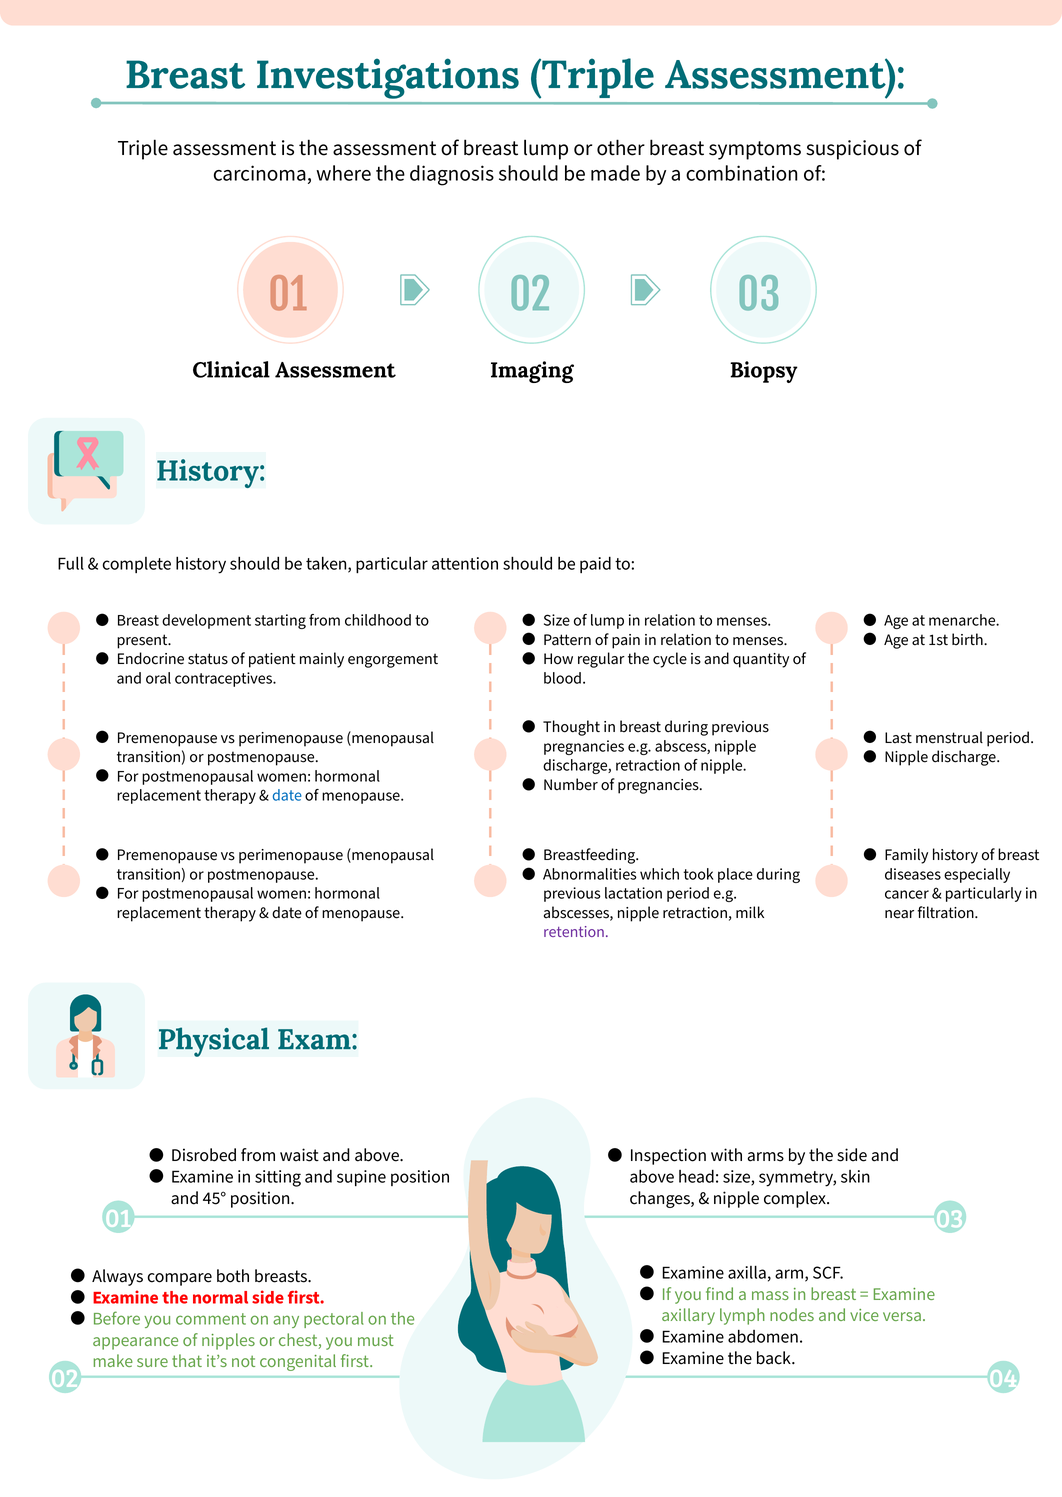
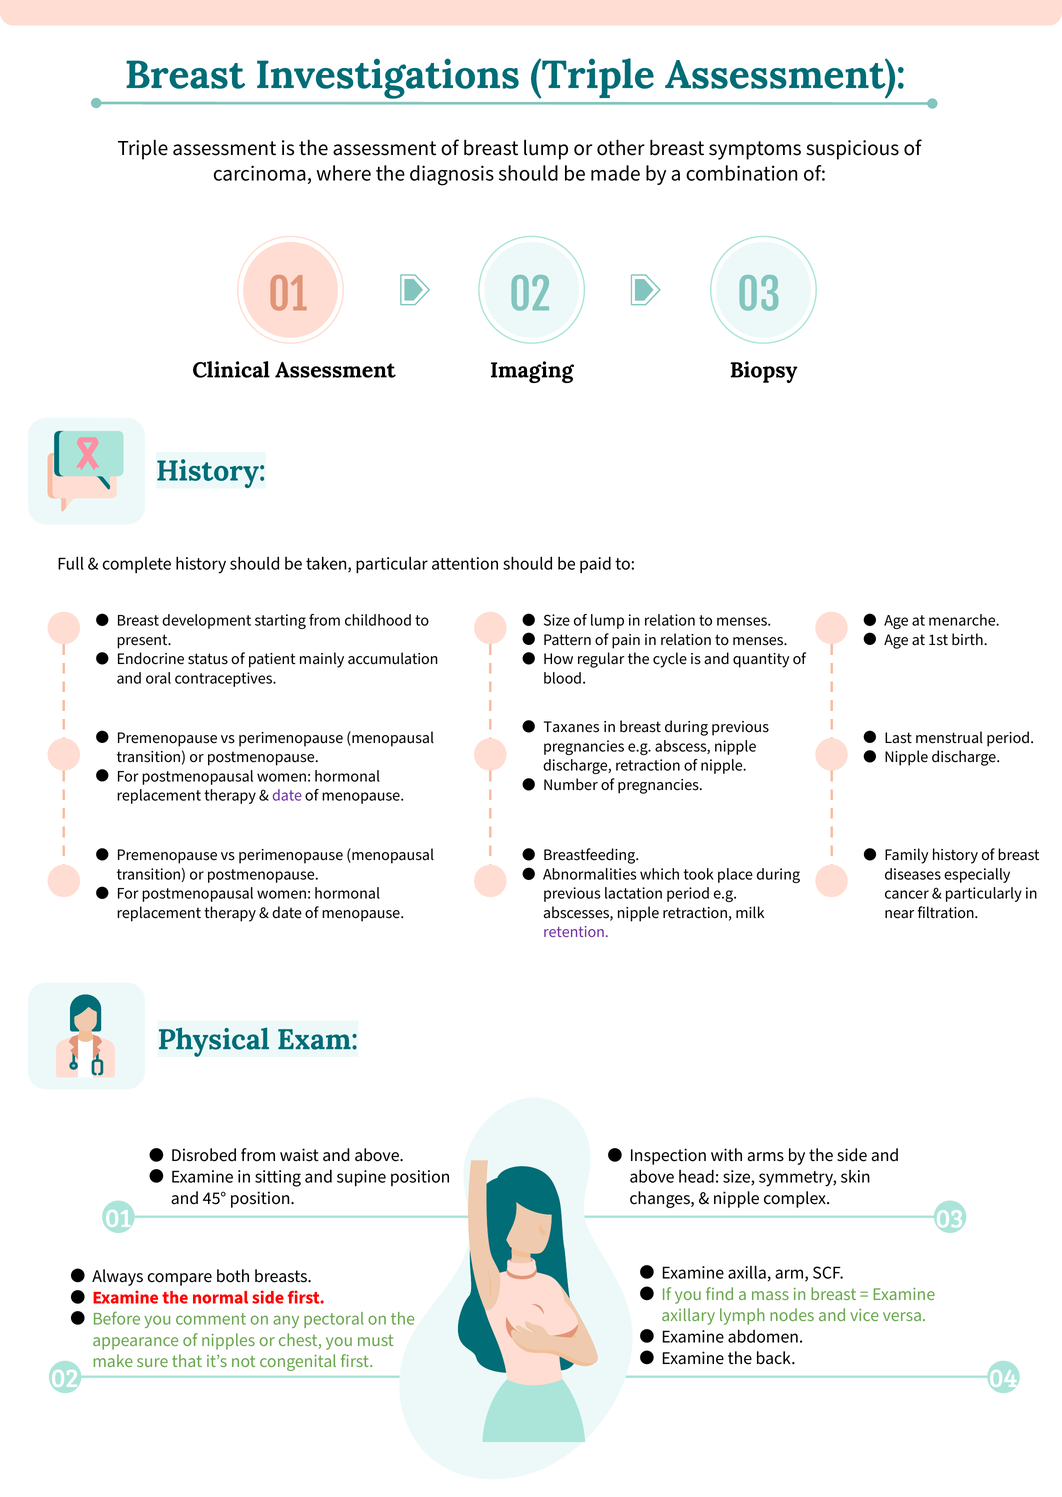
engorgement: engorgement -> accumulation (393, 659)
Thought: Thought -> Taxanes (572, 727)
date colour: blue -> purple (287, 796)
